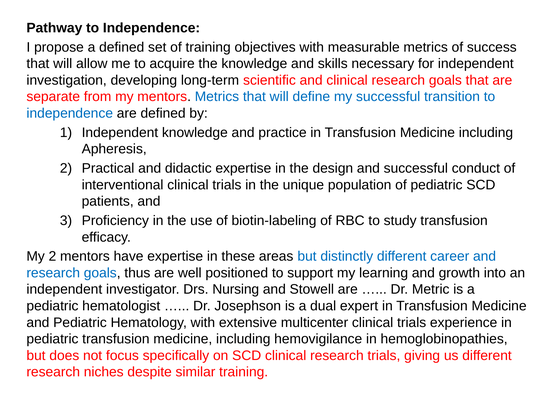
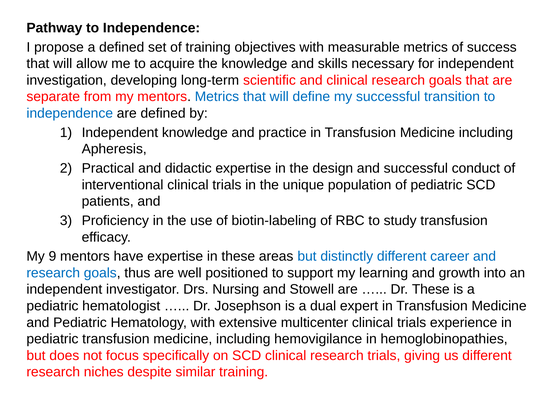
My 2: 2 -> 9 (52, 257)
Dr Metric: Metric -> These (431, 290)
